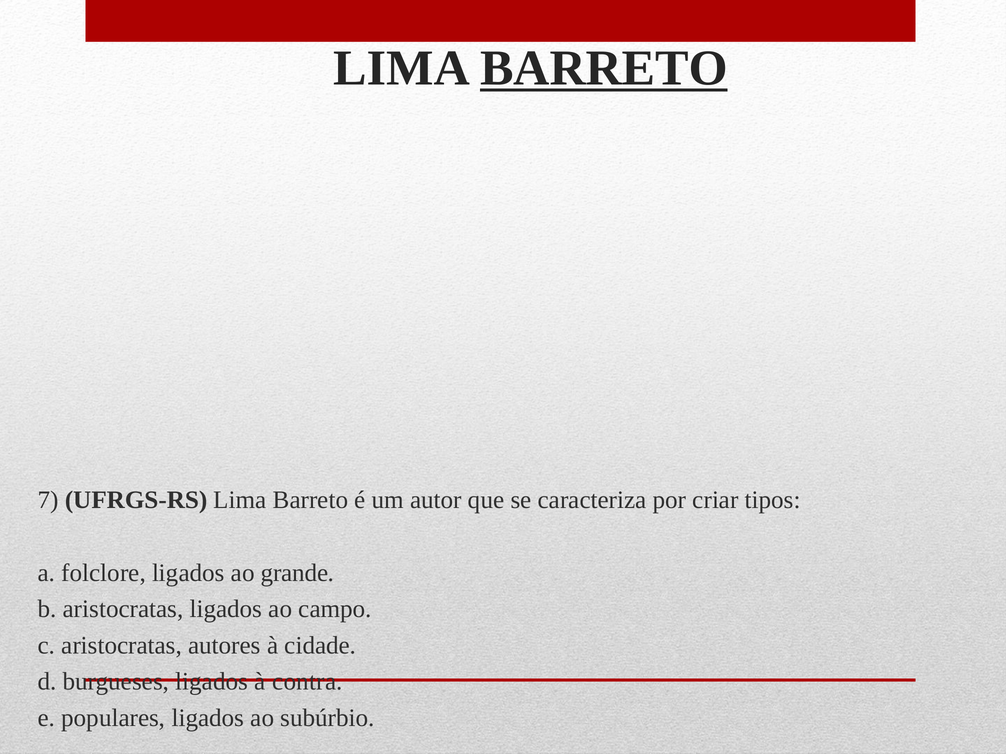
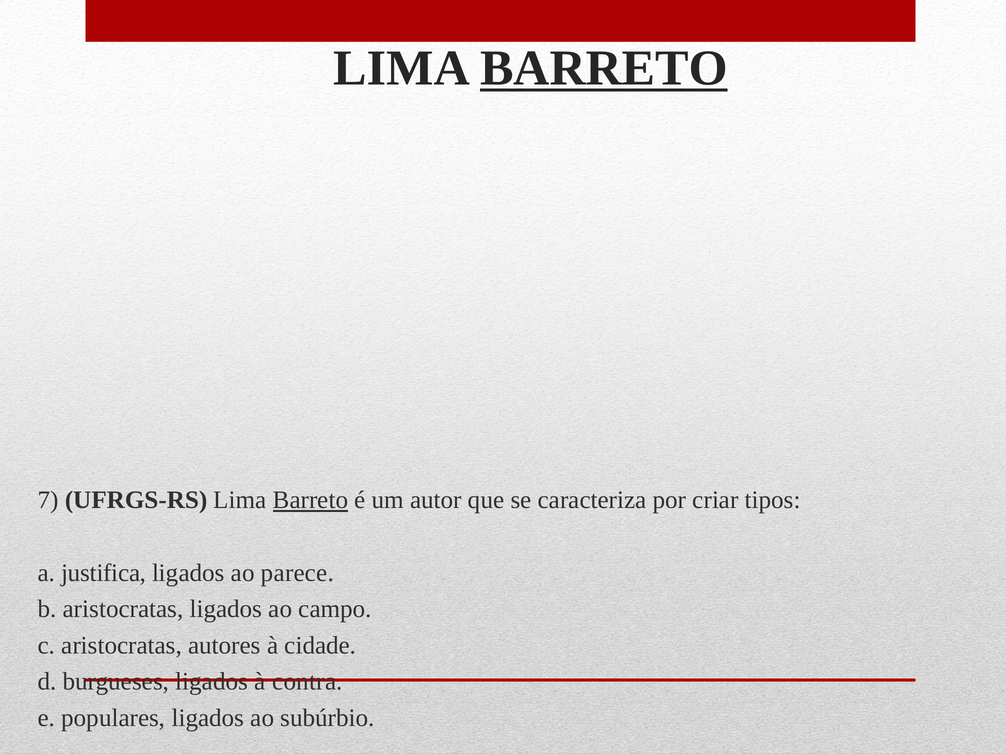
Barreto underline: none -> present (310, 501)
folclore: folclore -> justifica (104, 573)
grande: grande -> parece (297, 573)
